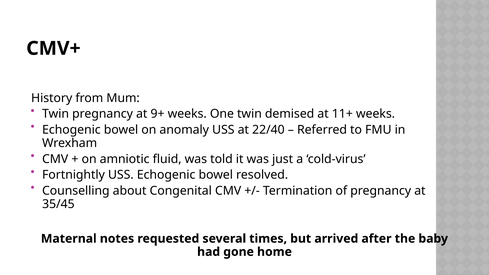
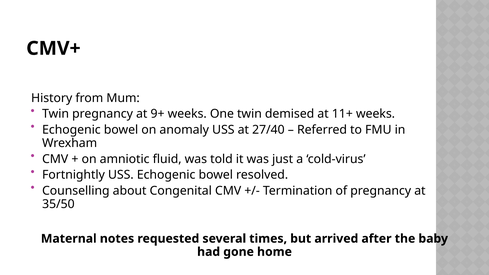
22/40: 22/40 -> 27/40 (268, 130)
35/45: 35/45 -> 35/50 (58, 204)
